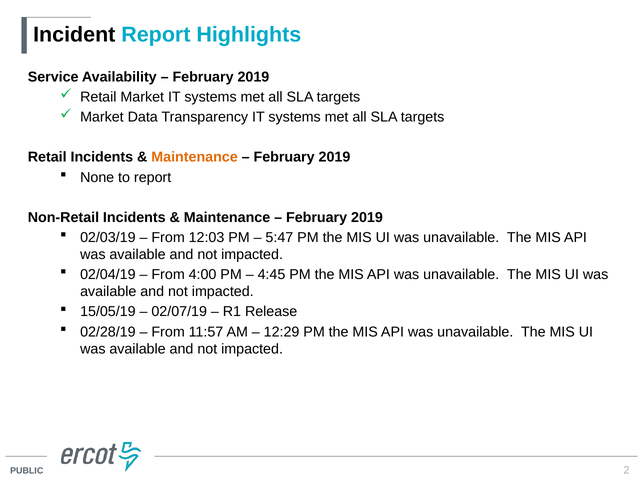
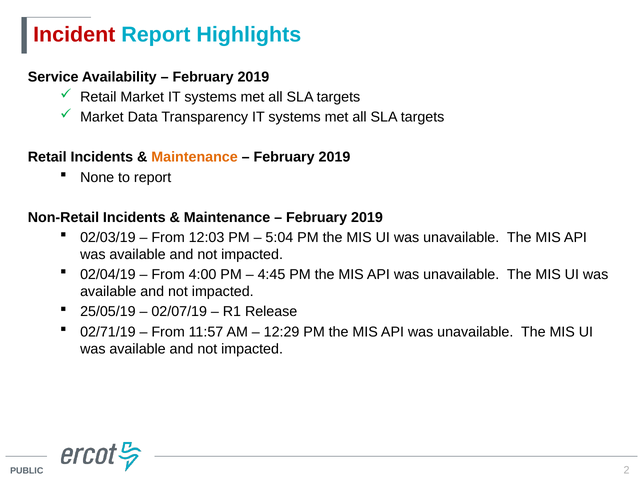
Incident colour: black -> red (74, 35)
5:47: 5:47 -> 5:04 (279, 237)
15/05/19: 15/05/19 -> 25/05/19 (108, 312)
02/28/19: 02/28/19 -> 02/71/19 (108, 332)
